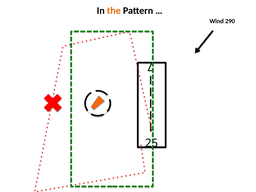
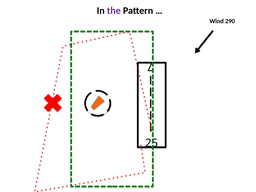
the colour: orange -> purple (114, 11)
